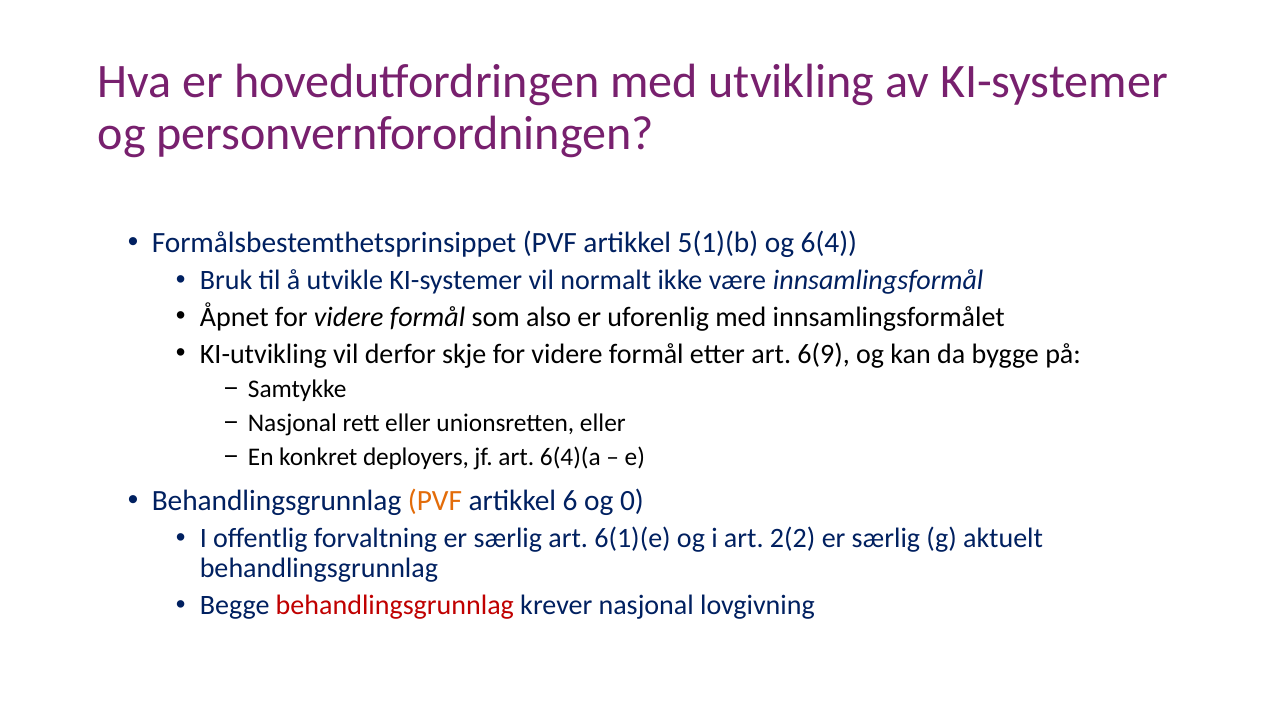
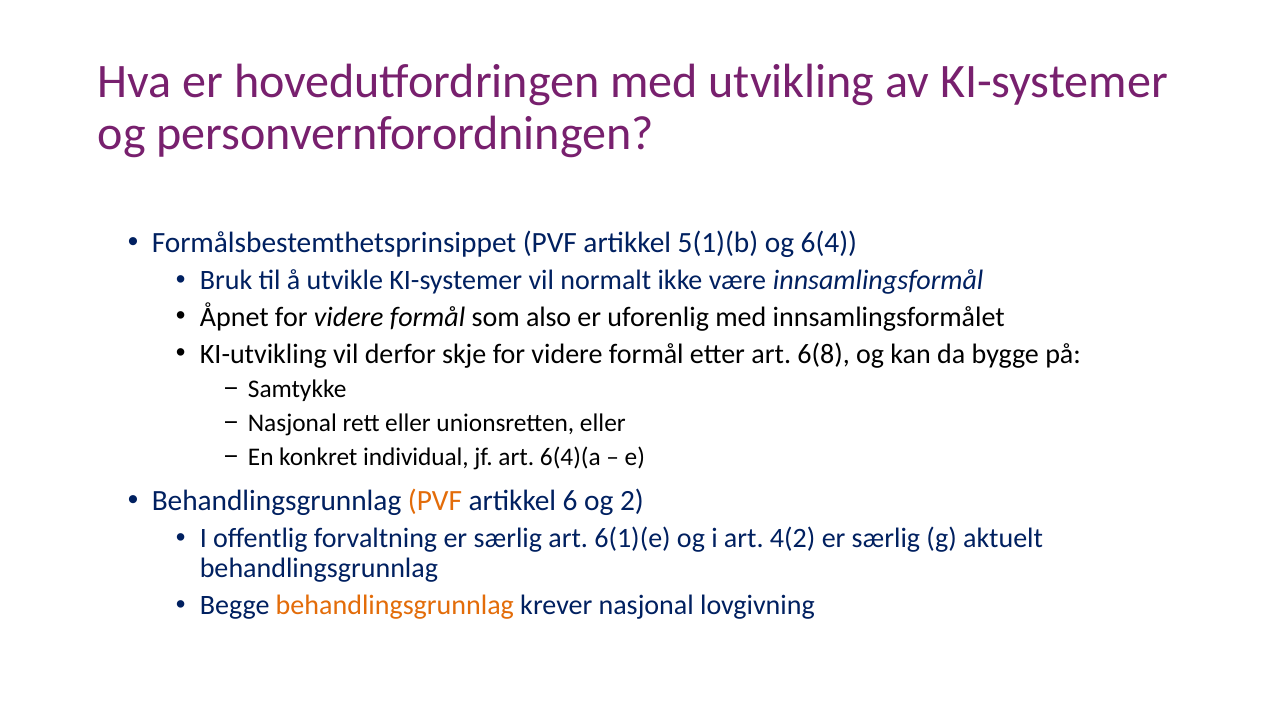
6(9: 6(9 -> 6(8 (824, 354)
deployers: deployers -> individual (416, 458)
0: 0 -> 2 (632, 501)
2(2: 2(2 -> 4(2 (793, 538)
behandlingsgrunnlag colour: red -> orange (395, 605)
